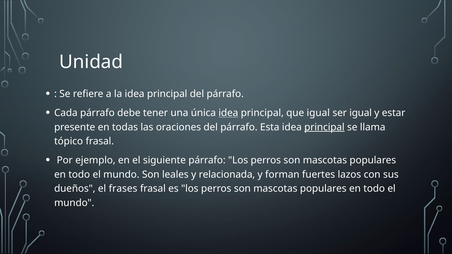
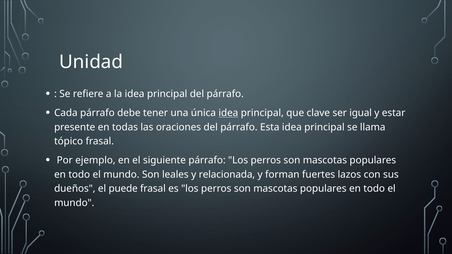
que igual: igual -> clave (318, 113)
principal underline: present -> none (324, 127)
frases: frases -> puede (123, 189)
